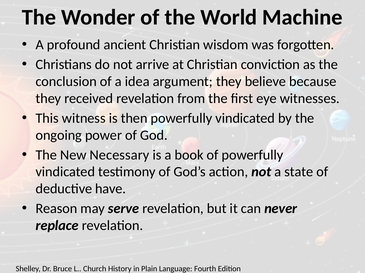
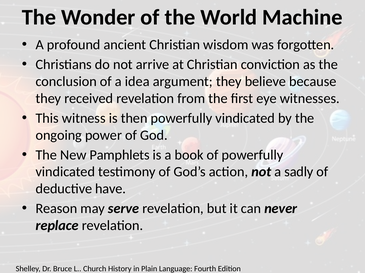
Necessary: Necessary -> Pamphlets (120, 155)
state: state -> sadly (299, 172)
